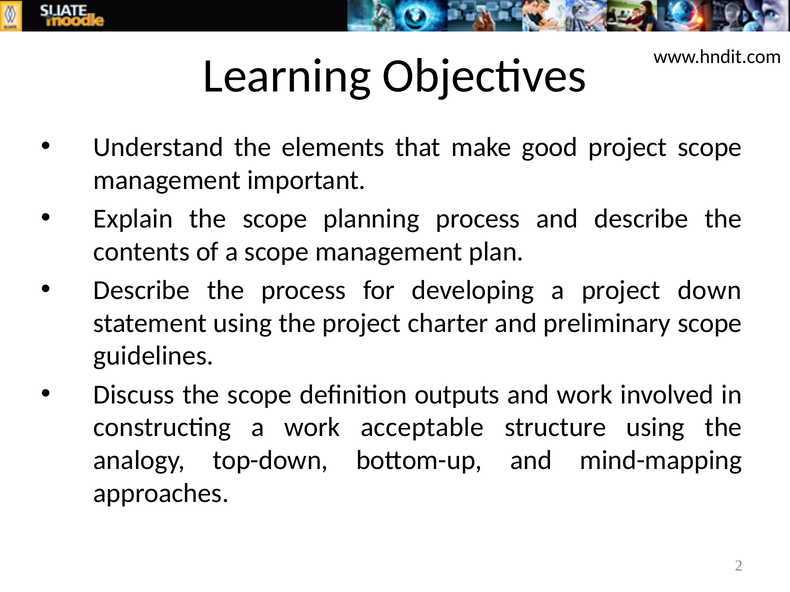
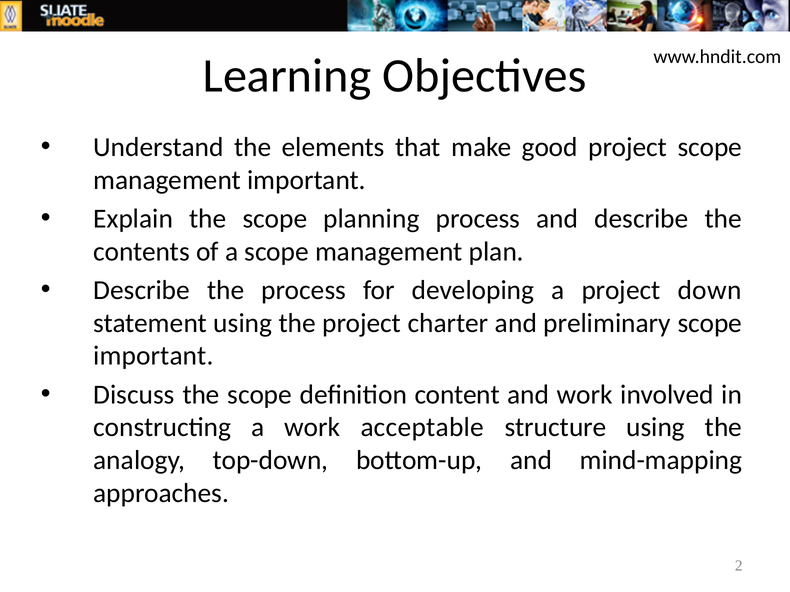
guidelines: guidelines -> important (154, 356)
outputs: outputs -> content (457, 395)
